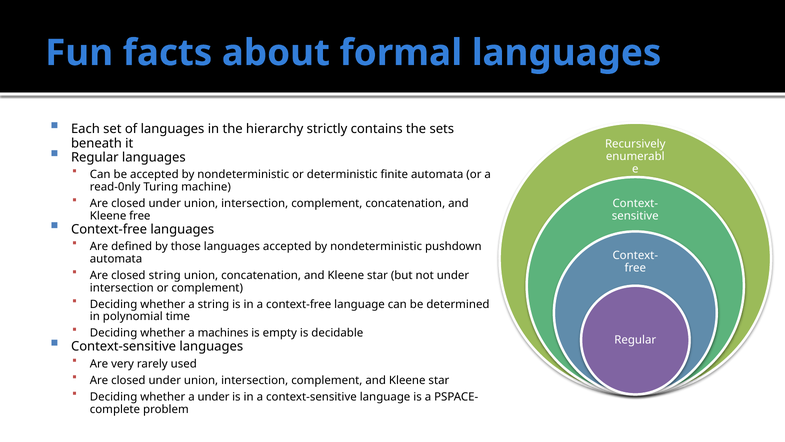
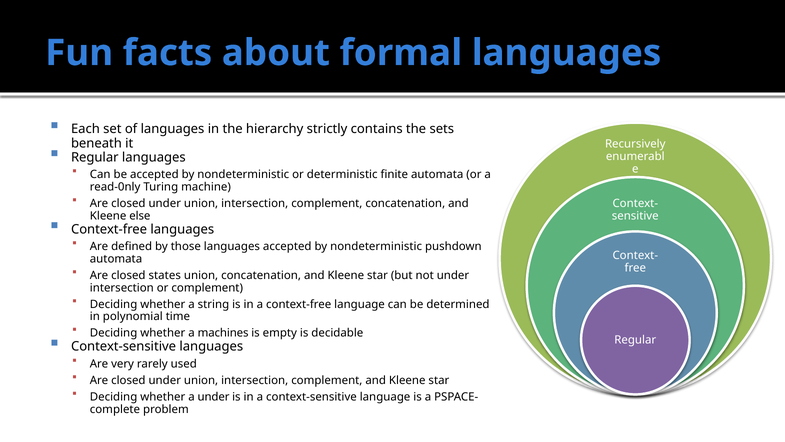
Kleene free: free -> else (140, 216)
closed string: string -> states (165, 275)
